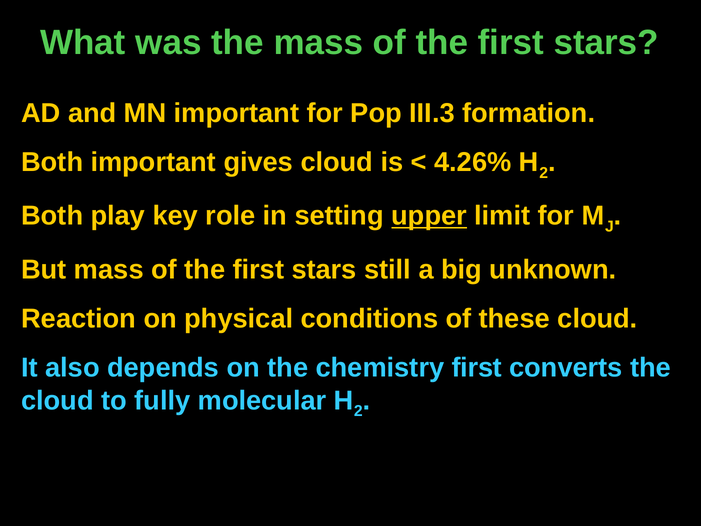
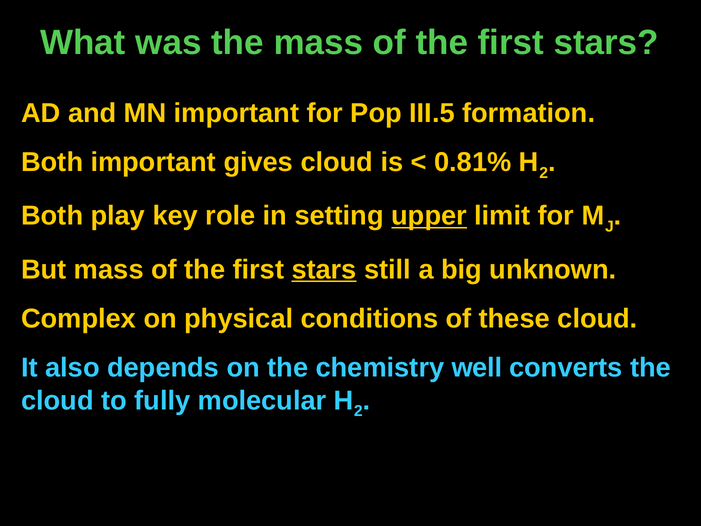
III.3: III.3 -> III.5 (432, 113)
4.26%: 4.26% -> 0.81% (473, 162)
stars underline: none -> present (324, 269)
Reaction: Reaction -> Complex (79, 318)
chemistry first: first -> well (477, 368)
